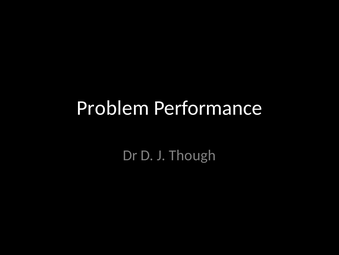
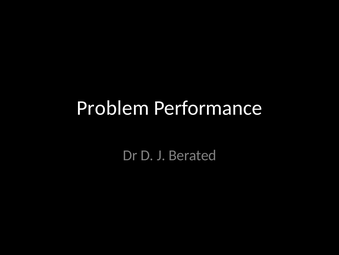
Though: Though -> Berated (193, 155)
